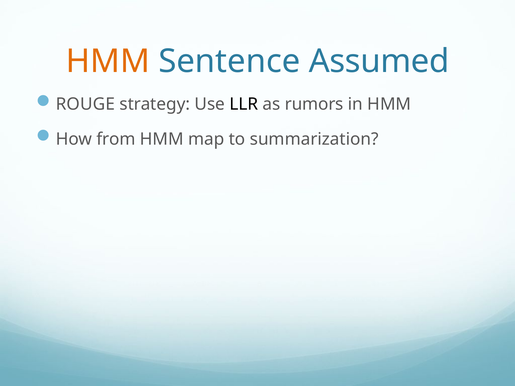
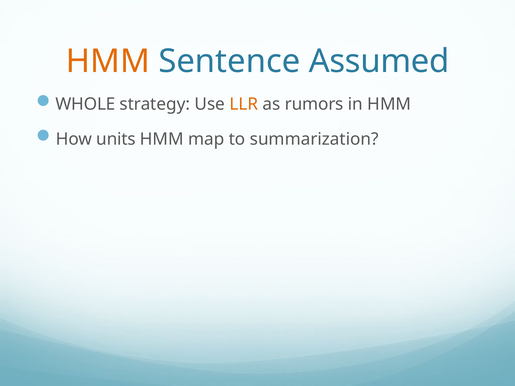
ROUGE: ROUGE -> WHOLE (85, 104)
LLR colour: black -> orange (244, 104)
from: from -> units (116, 139)
